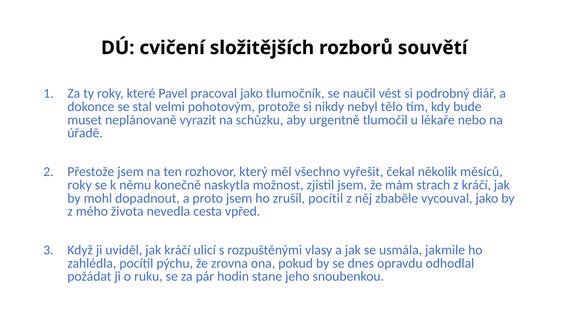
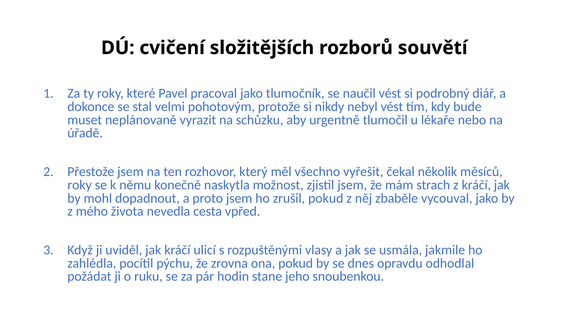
nebyl tělo: tělo -> vést (392, 107)
zrušil pocítil: pocítil -> pokud (326, 198)
